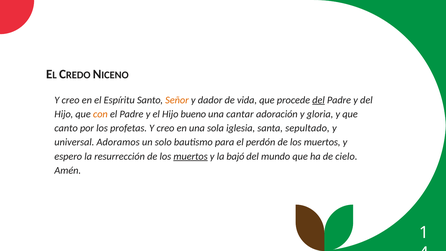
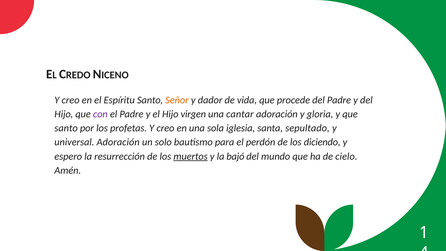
del underline: present -> none (319, 100)
con colour: orange -> purple (100, 114)
bueno: bueno -> virgen (193, 114)
canto: canto -> santo (66, 128)
universal Adoramos: Adoramos -> Adoración (118, 142)
perdón de los muertos: muertos -> diciendo (322, 142)
